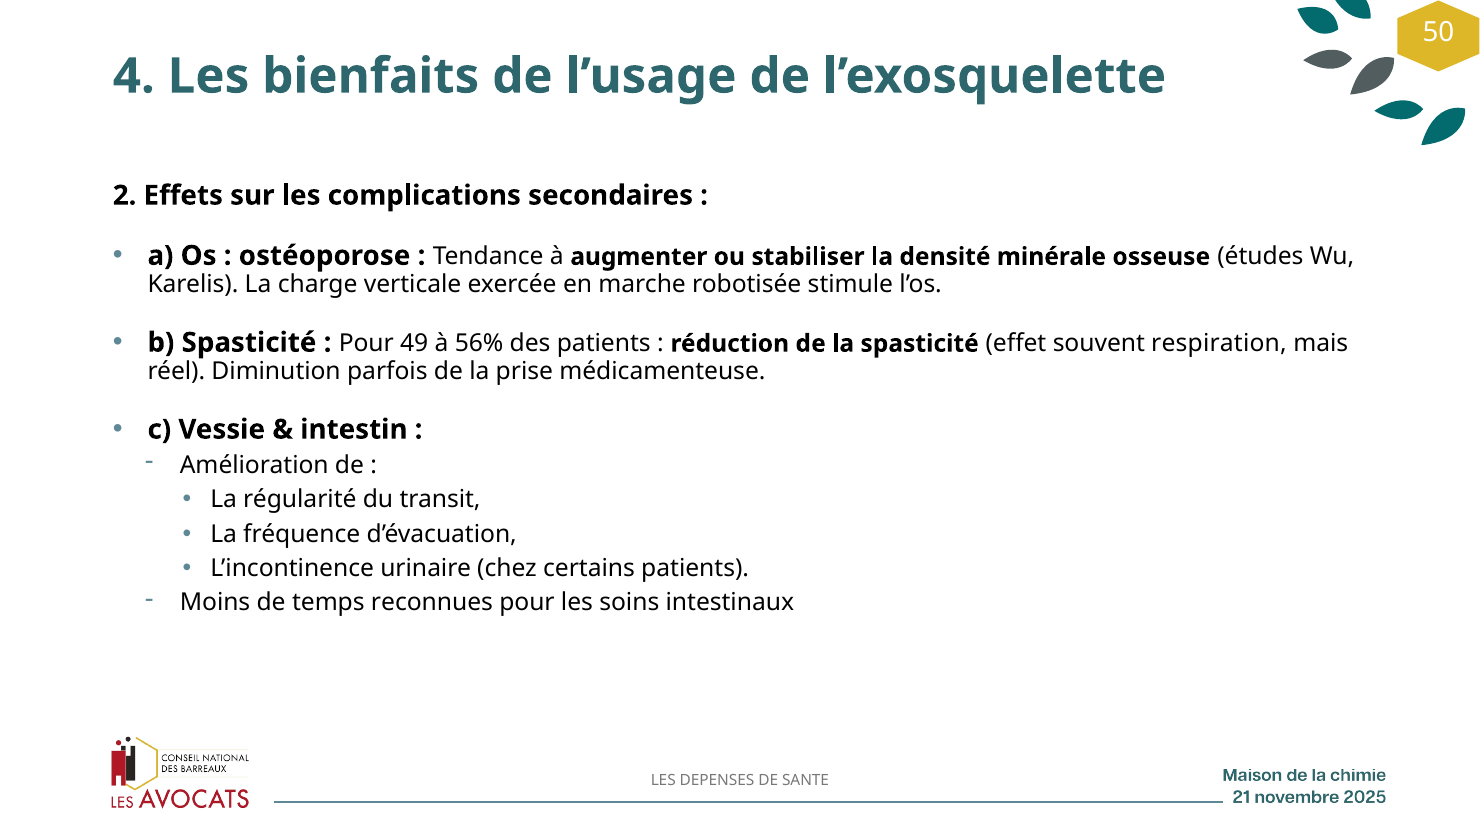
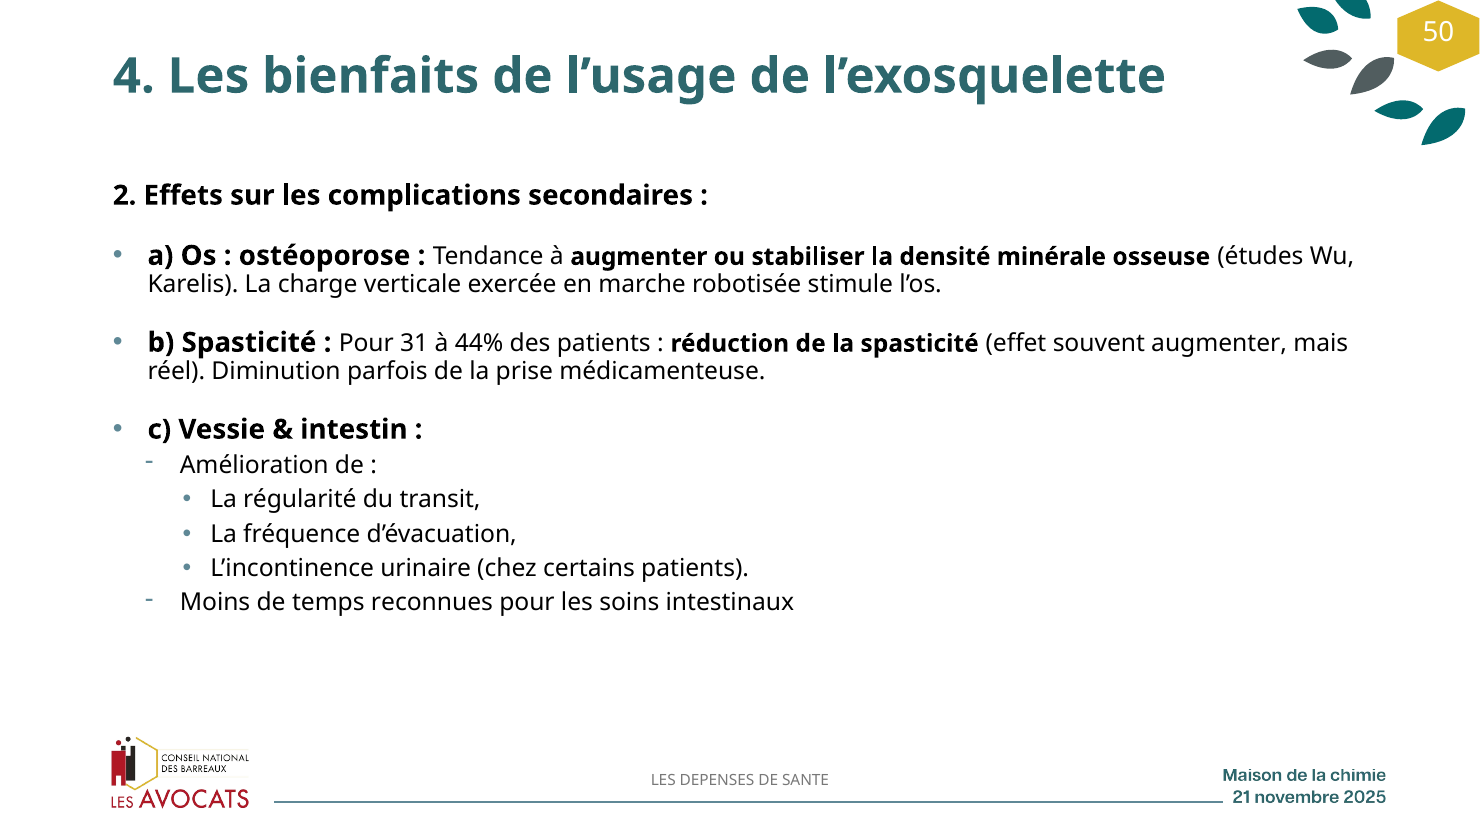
49: 49 -> 31 (414, 343)
56%: 56% -> 44% (479, 343)
souvent respiration: respiration -> augmenter (1219, 343)
